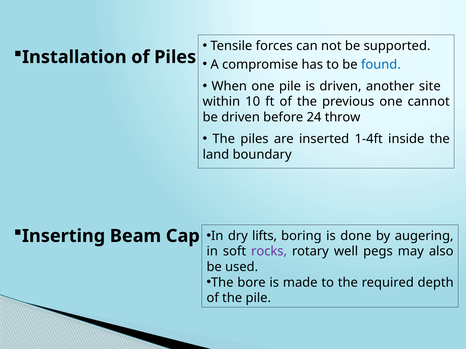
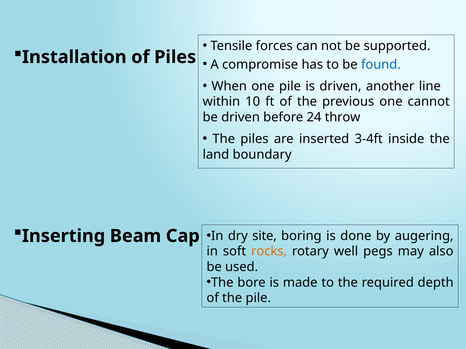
site: site -> line (430, 86)
1-4ft: 1-4ft -> 3-4ft (369, 139)
lifts: lifts -> site (265, 236)
rocks colour: purple -> orange (269, 252)
